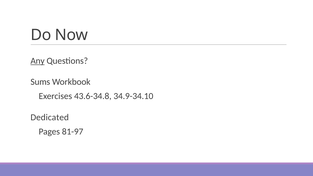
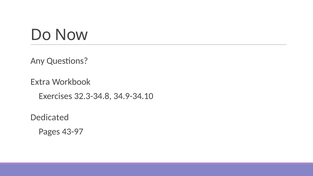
Any underline: present -> none (38, 61)
Sums: Sums -> Extra (40, 82)
43.6-34.8: 43.6-34.8 -> 32.3-34.8 (93, 96)
81-97: 81-97 -> 43-97 (73, 132)
